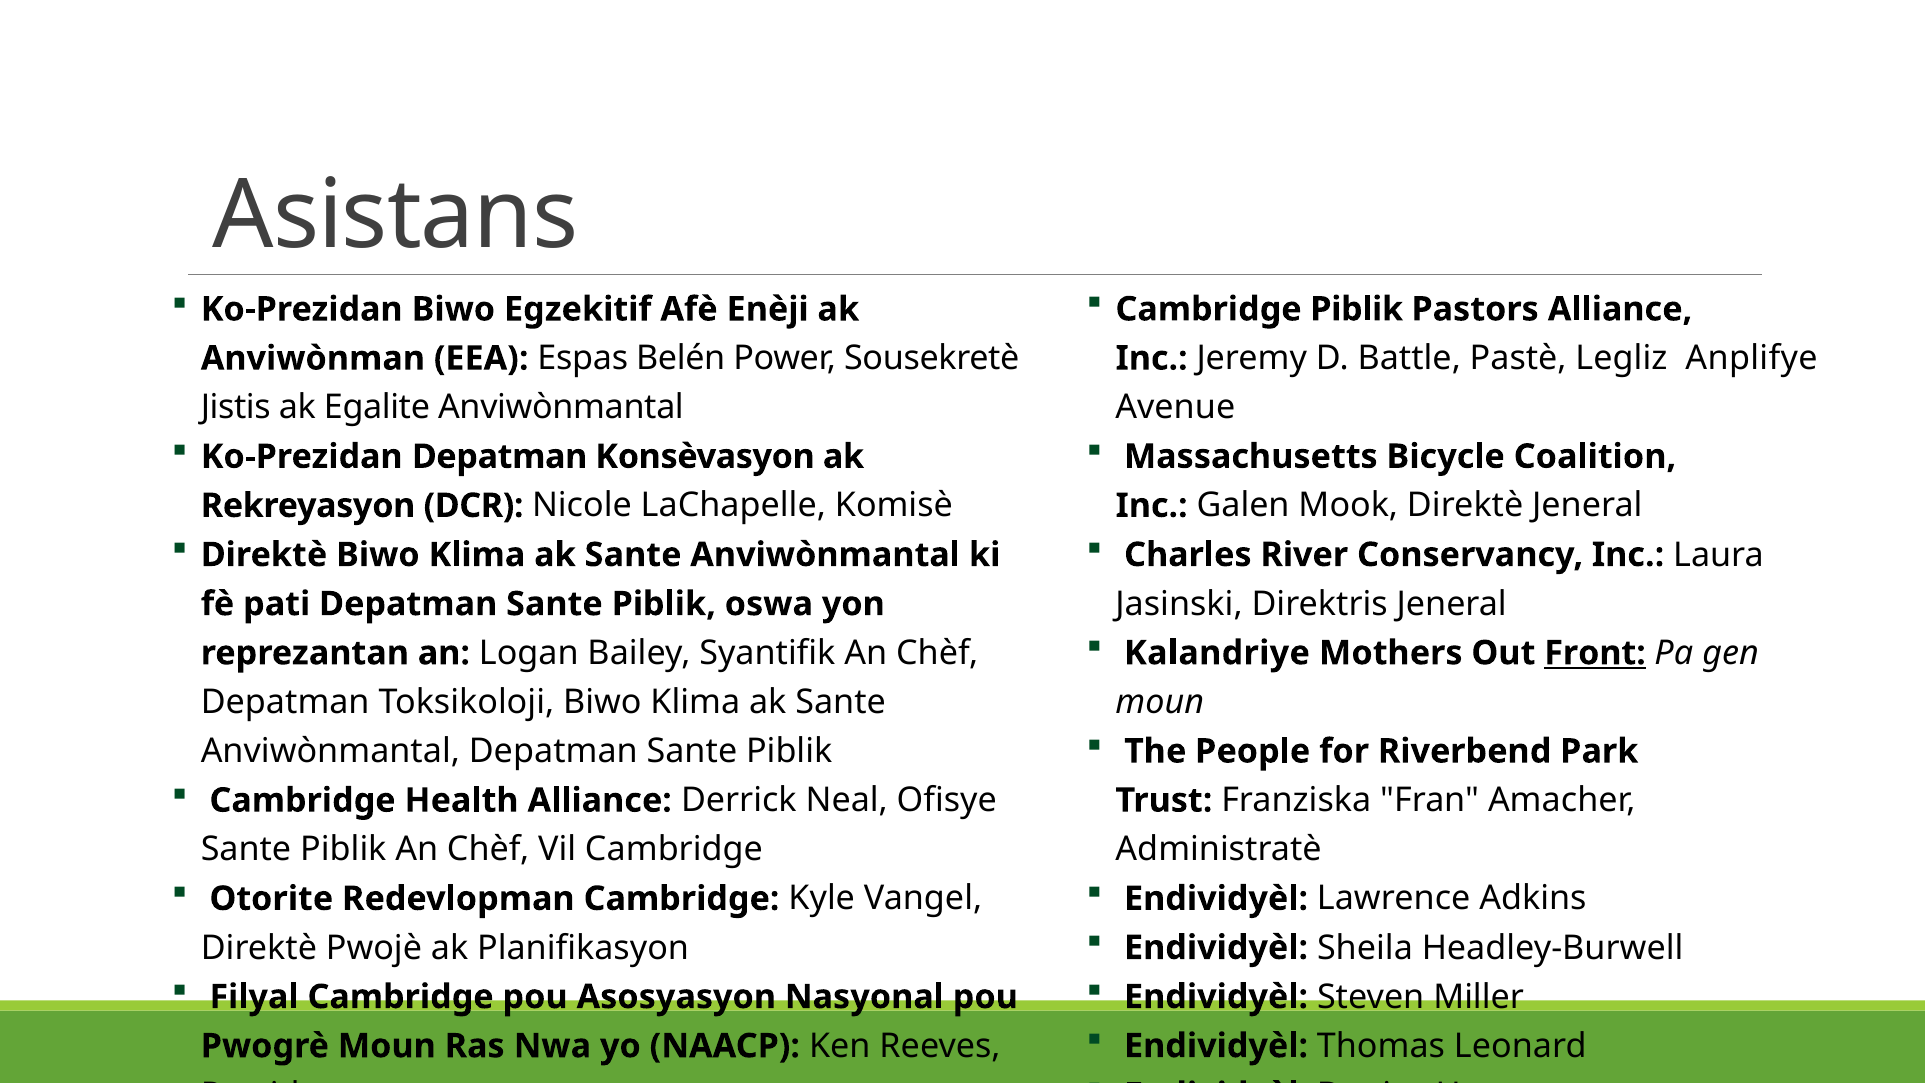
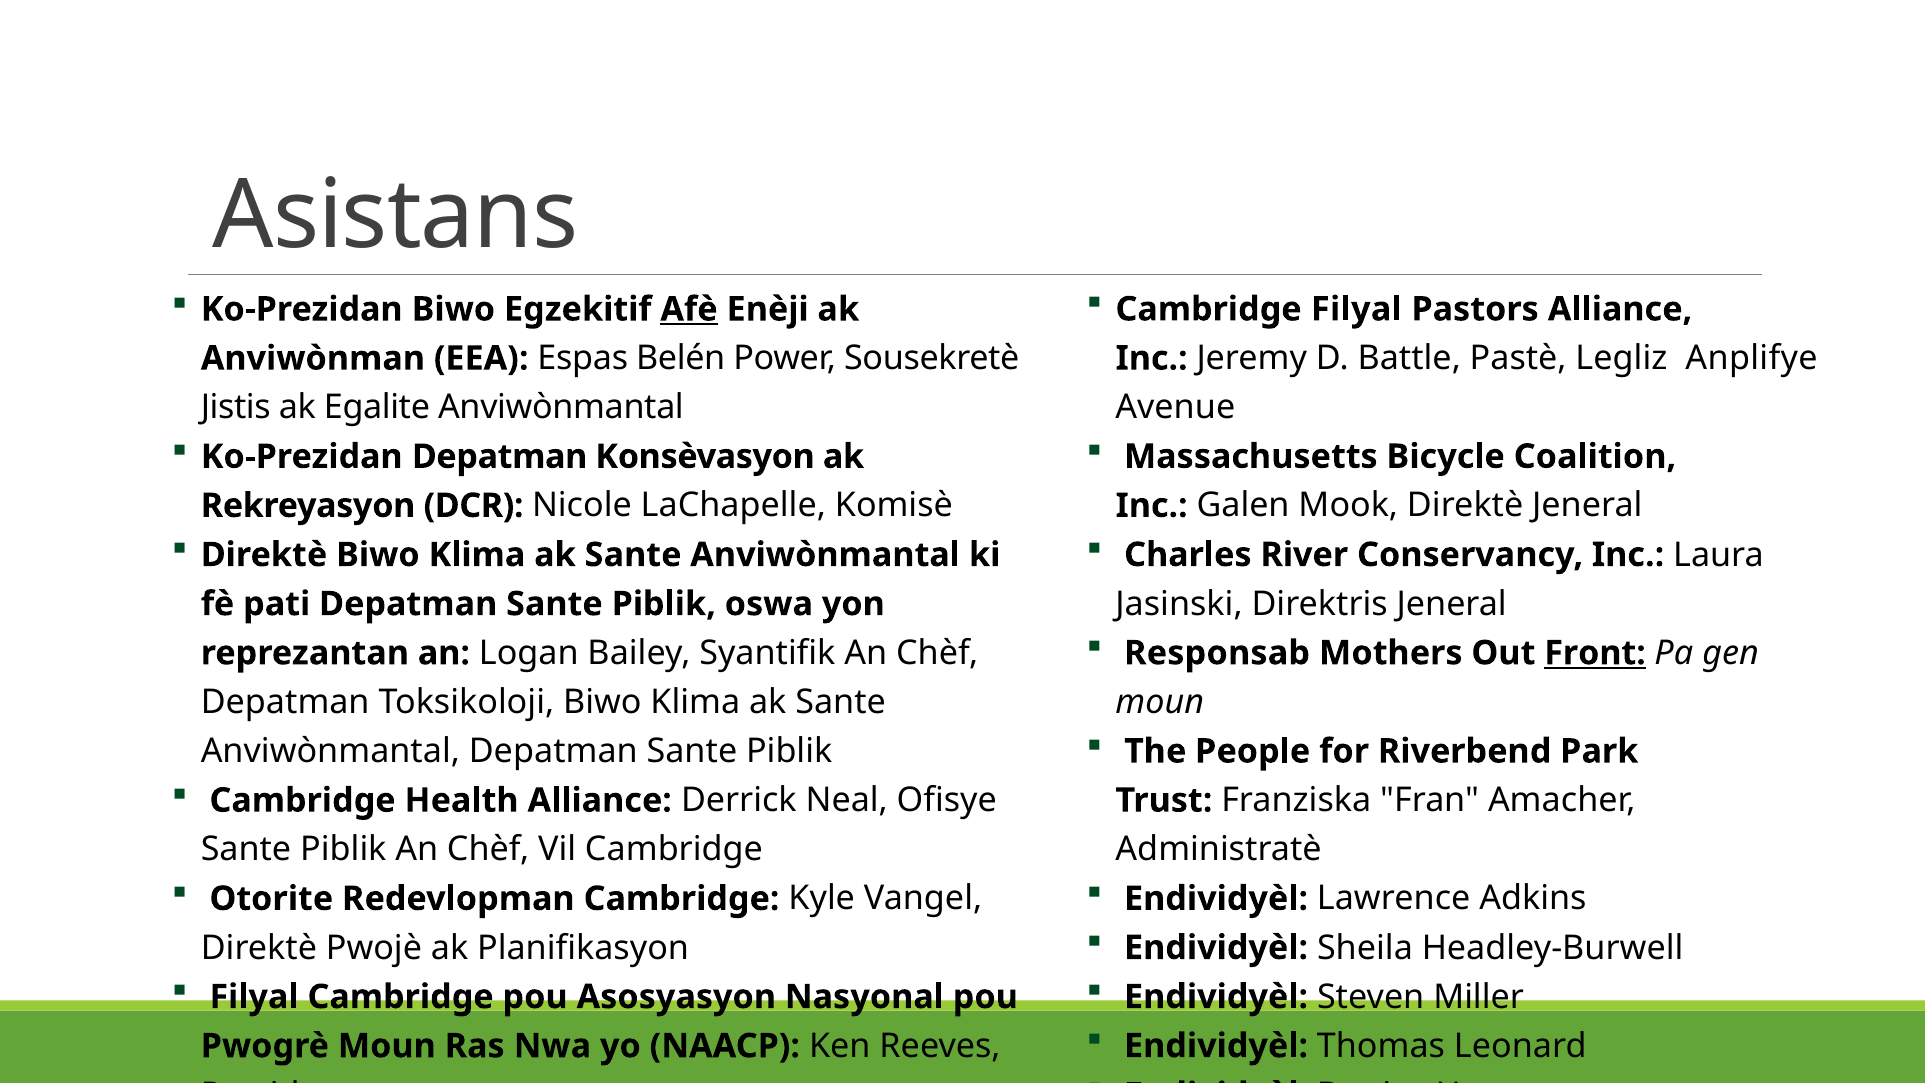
Cambridge Piblik: Piblik -> Filyal (1356, 309)
Afè underline: none -> present (689, 309)
Kalandriye: Kalandriye -> Responsab (1217, 653)
